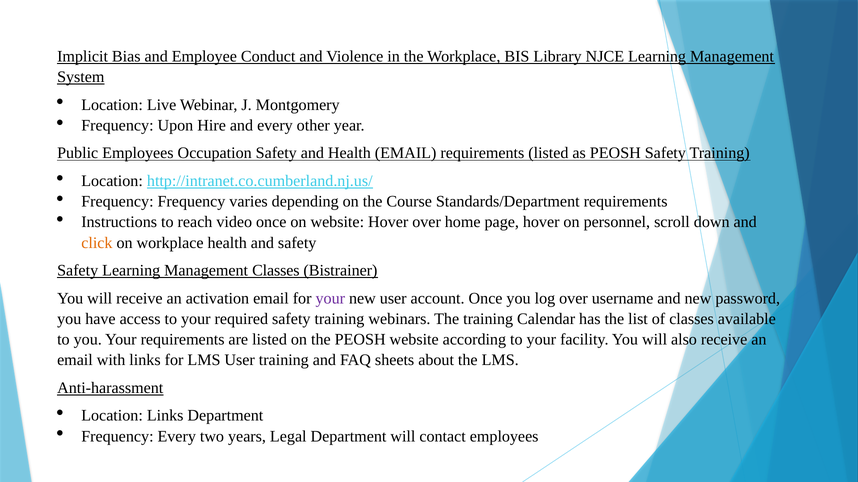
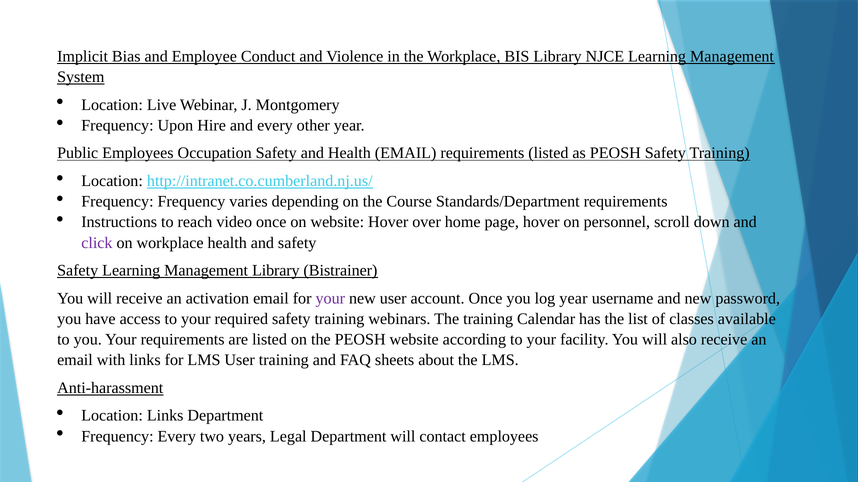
click colour: orange -> purple (97, 243)
Management Classes: Classes -> Library (276, 271)
log over: over -> year (573, 299)
